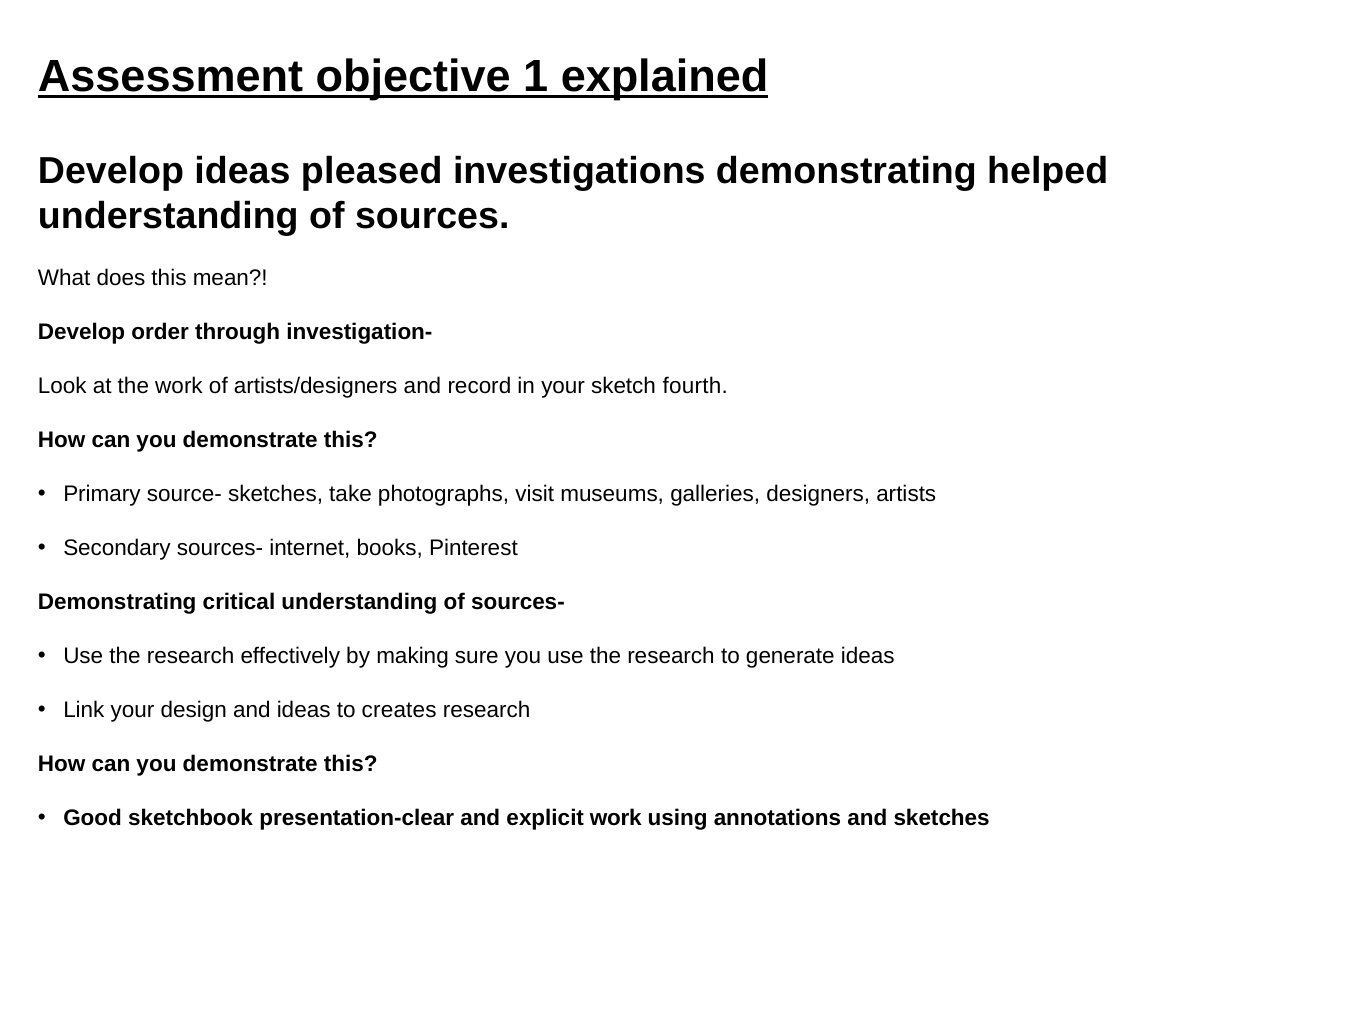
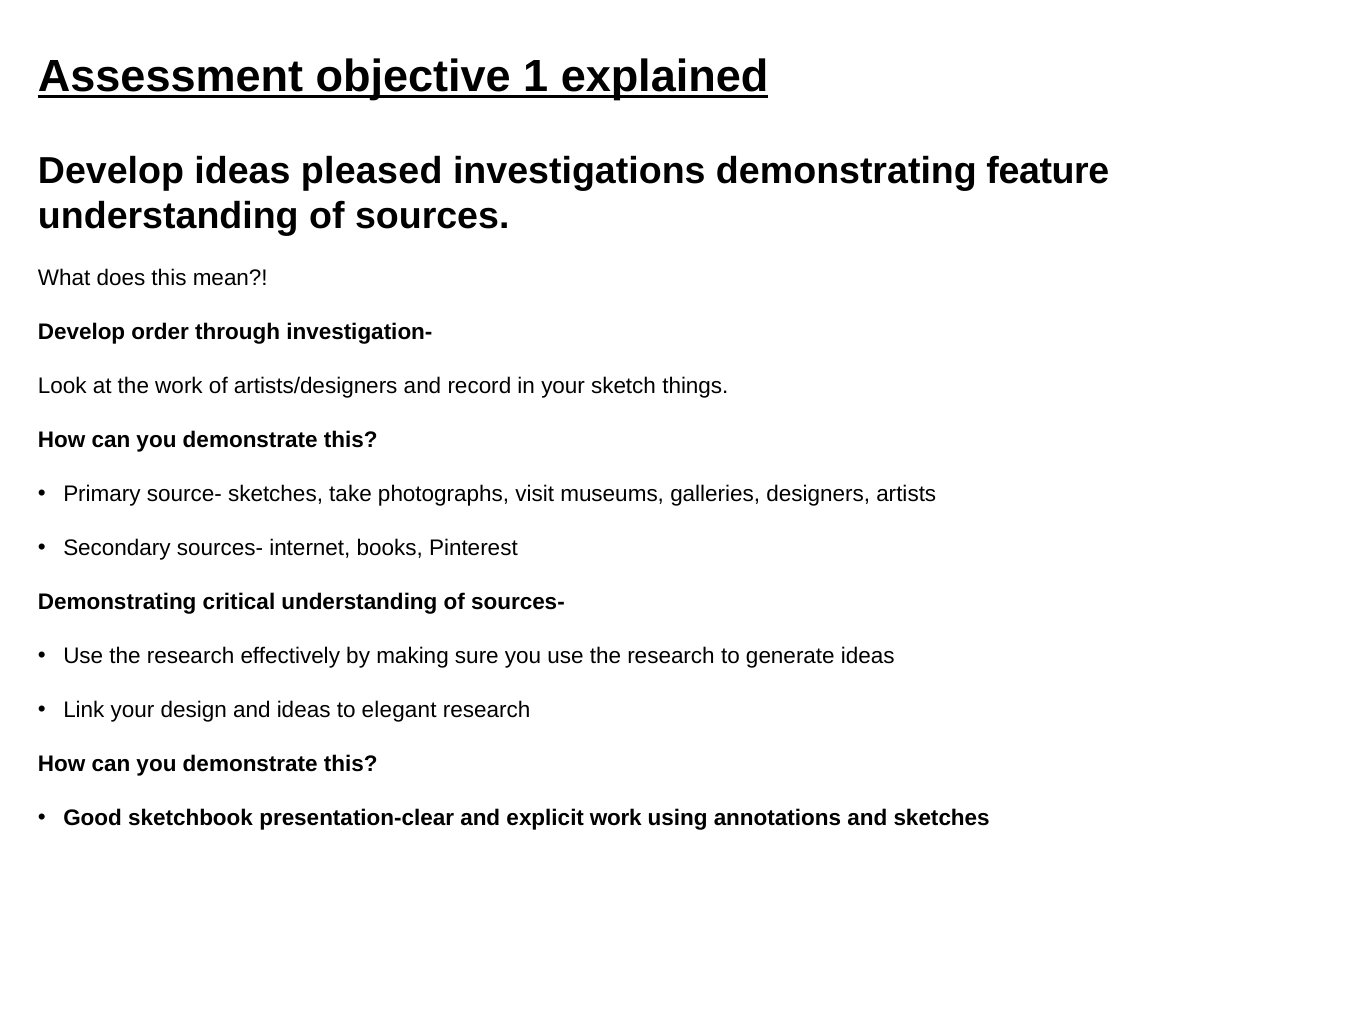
helped: helped -> feature (1048, 171)
fourth: fourth -> things (695, 386)
creates: creates -> elegant (399, 710)
